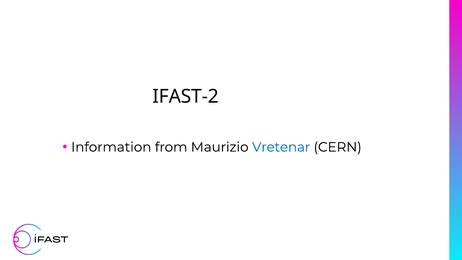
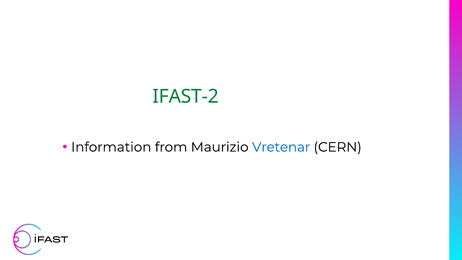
IFAST-2 colour: black -> green (186, 96)
